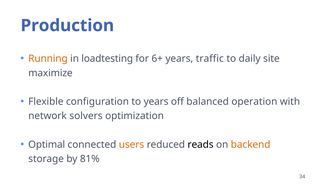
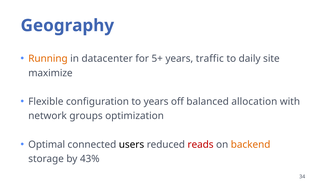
Production: Production -> Geography (67, 26)
loadtesting: loadtesting -> datacenter (107, 59)
6+: 6+ -> 5+ (157, 59)
operation: operation -> allocation (254, 102)
solvers: solvers -> groups (86, 116)
users colour: orange -> black (132, 145)
reads colour: black -> red (201, 145)
81%: 81% -> 43% (90, 159)
